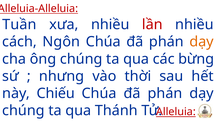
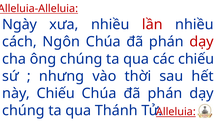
Tuần: Tuần -> Ngày (20, 25)
dạy colour: orange -> red (201, 42)
các bừng: bừng -> chiếu (196, 59)
